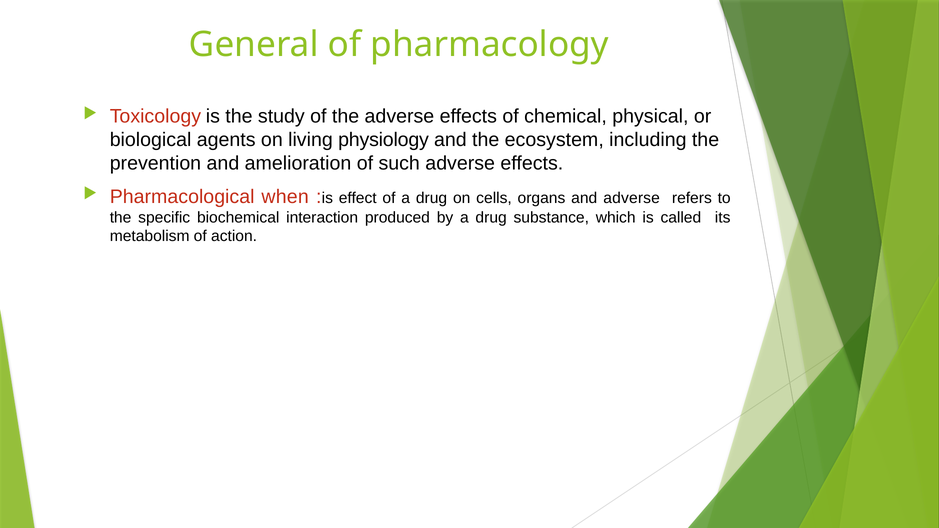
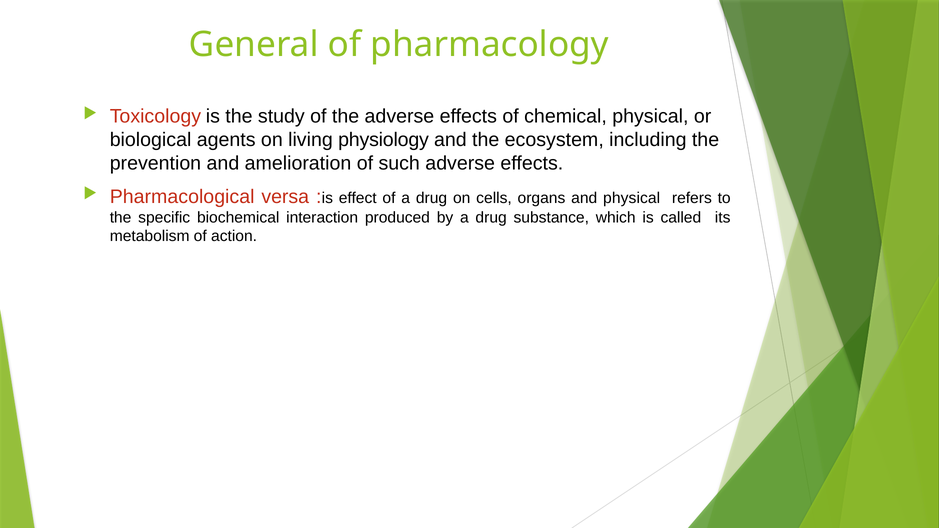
when: when -> versa (285, 197)
and adverse: adverse -> physical (632, 198)
